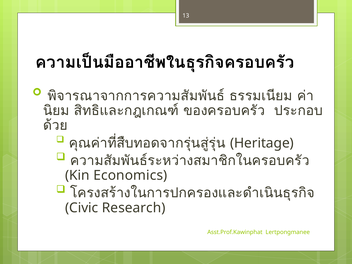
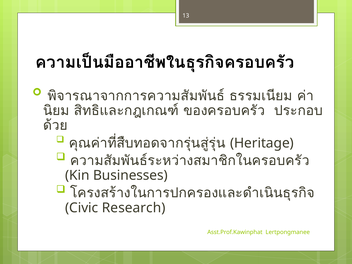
Economics: Economics -> Businesses (130, 175)
